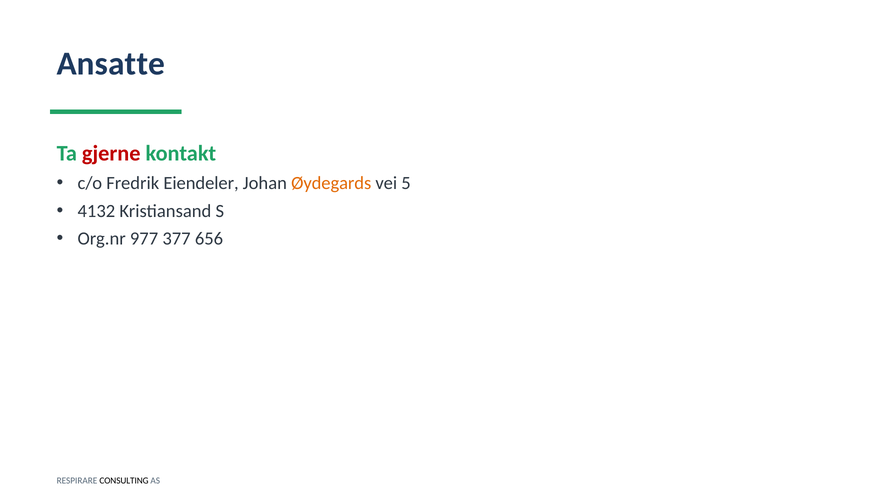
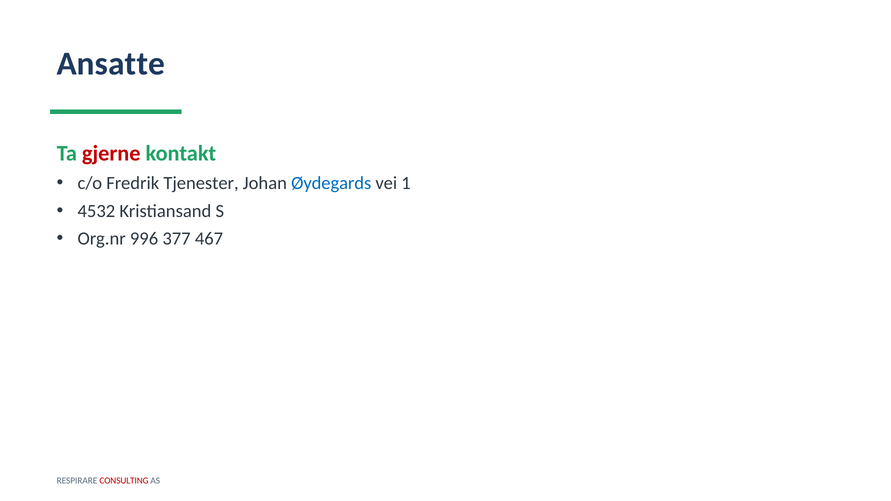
Eiendeler: Eiendeler -> Tjenester (201, 183)
Øydegards colour: orange -> blue (331, 183)
5: 5 -> 1 (406, 183)
4132: 4132 -> 4532 (96, 211)
977: 977 -> 996 (144, 239)
656: 656 -> 467 (209, 239)
CONSULTING colour: black -> red (124, 481)
